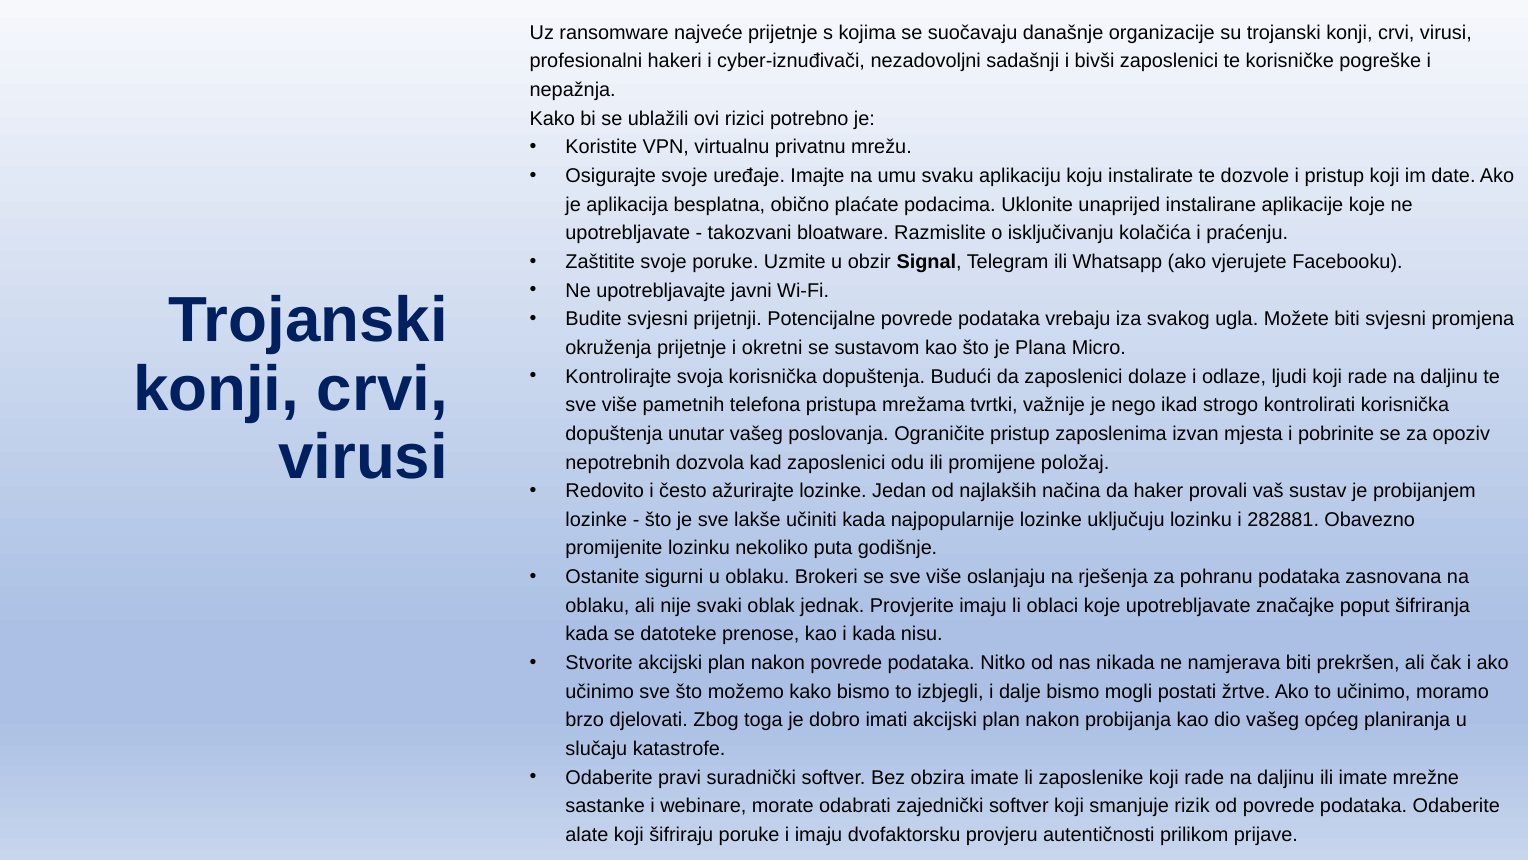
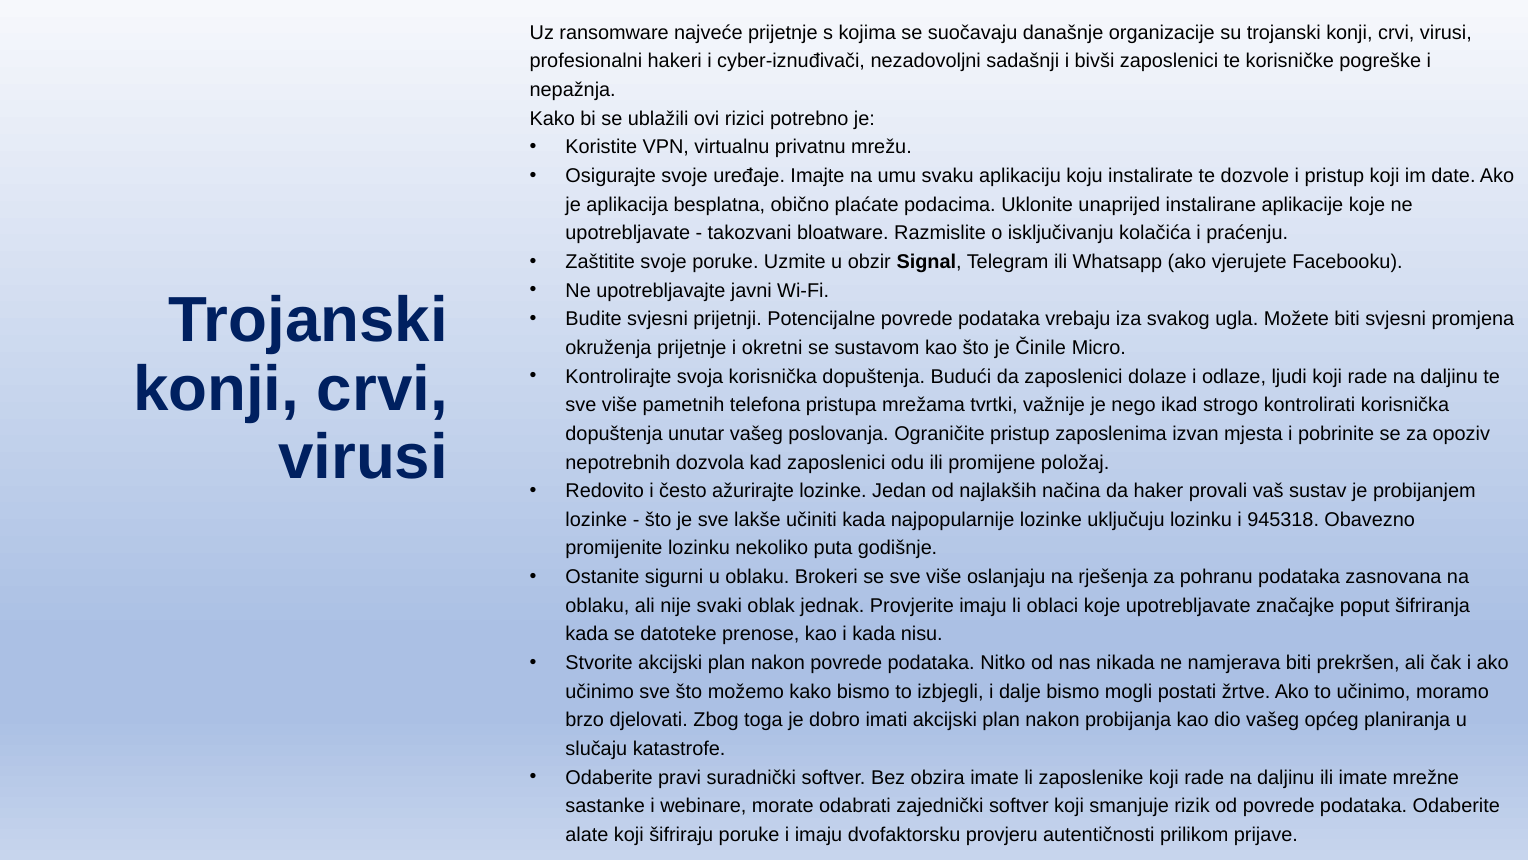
Plana: Plana -> Činile (1041, 348)
282881: 282881 -> 945318 (1283, 519)
